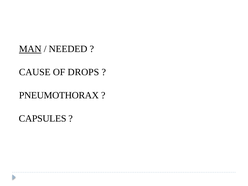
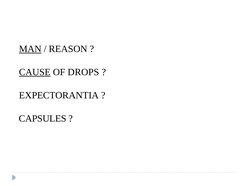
NEEDED: NEEDED -> REASON (68, 49)
CAUSE underline: none -> present (35, 72)
PNEUMOTHORAX: PNEUMOTHORAX -> EXPECTORANTIA (59, 95)
